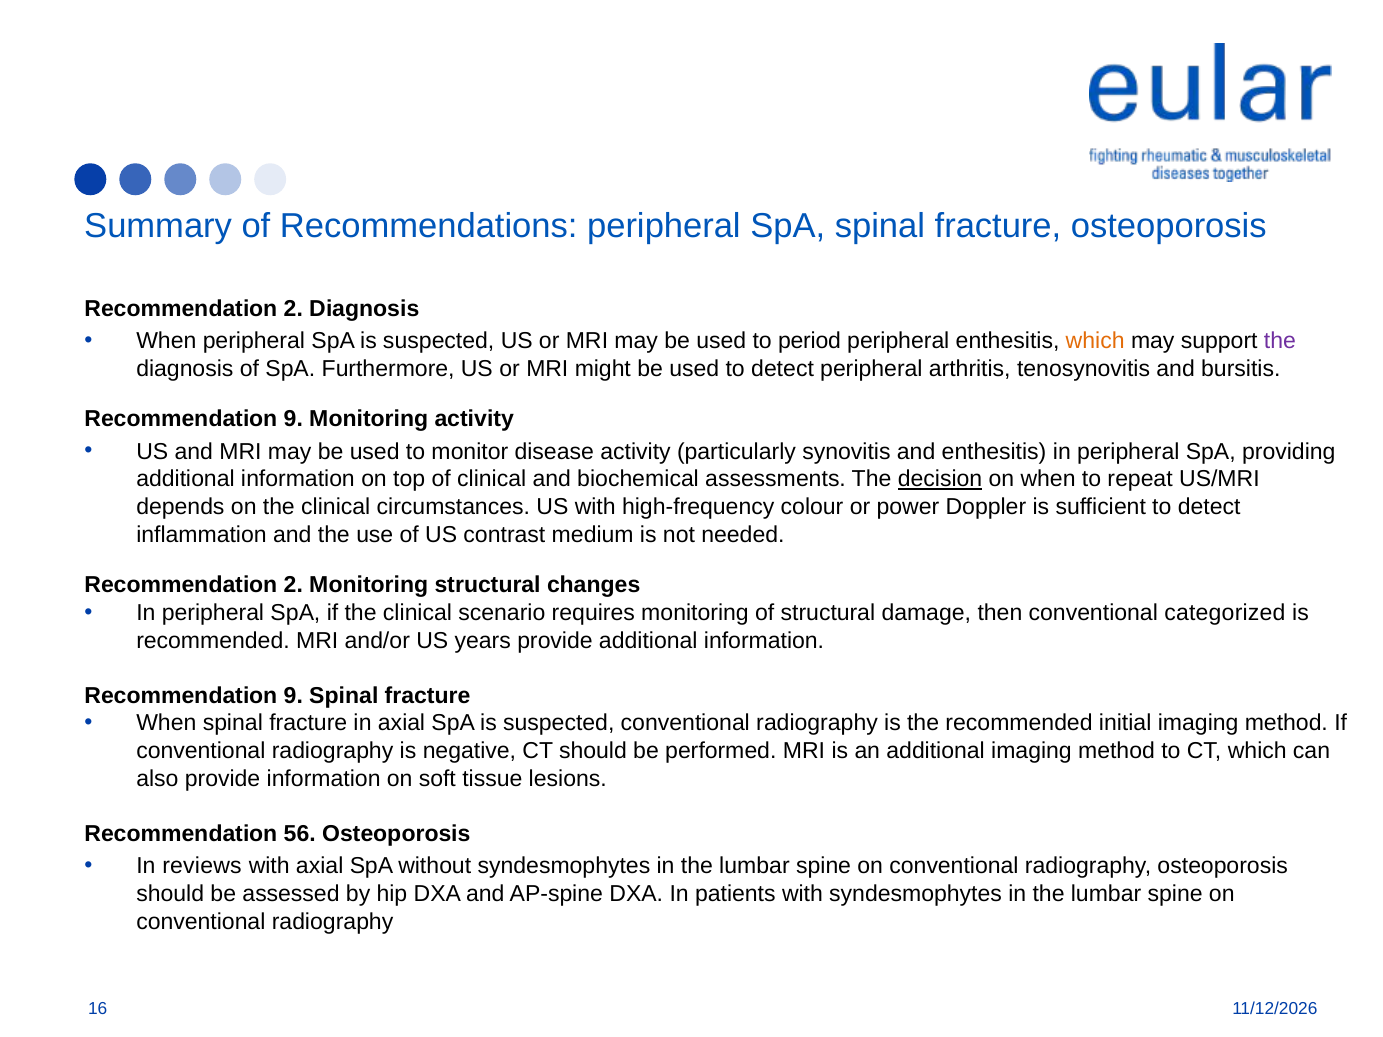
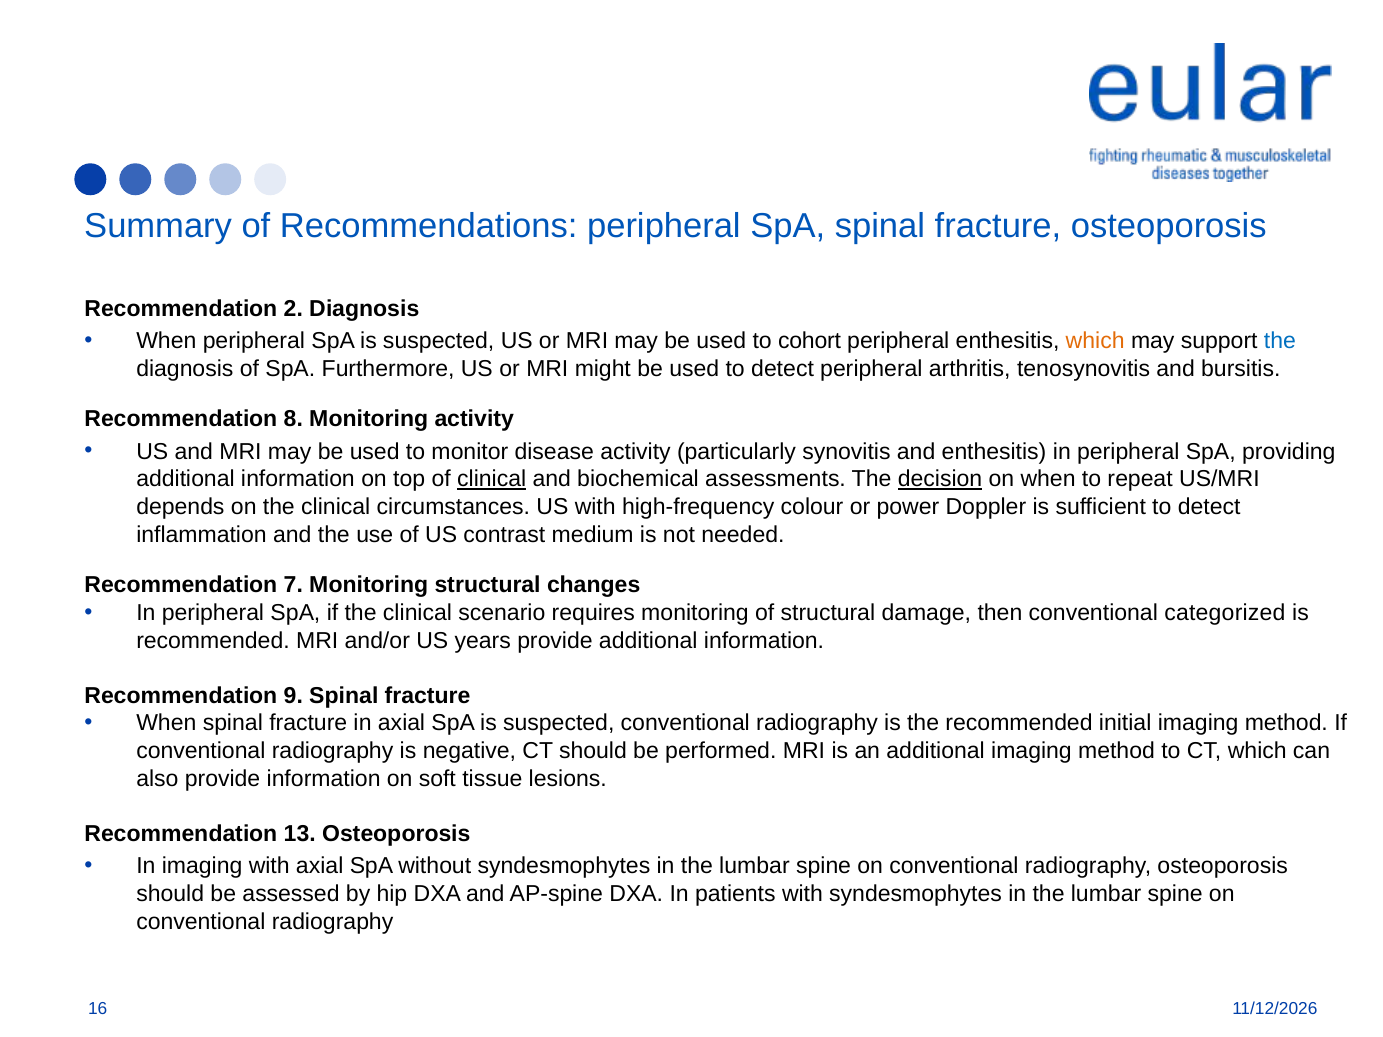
period: period -> cohort (810, 341)
the colour: purple -> blue (1280, 341)
9: 9 -> 8 (293, 419)
clinical underline: none -> present (492, 479)
2: 2 -> 7 (293, 585)
56: 56 -> 13 (300, 834)
In reviews: reviews -> imaging (202, 866)
